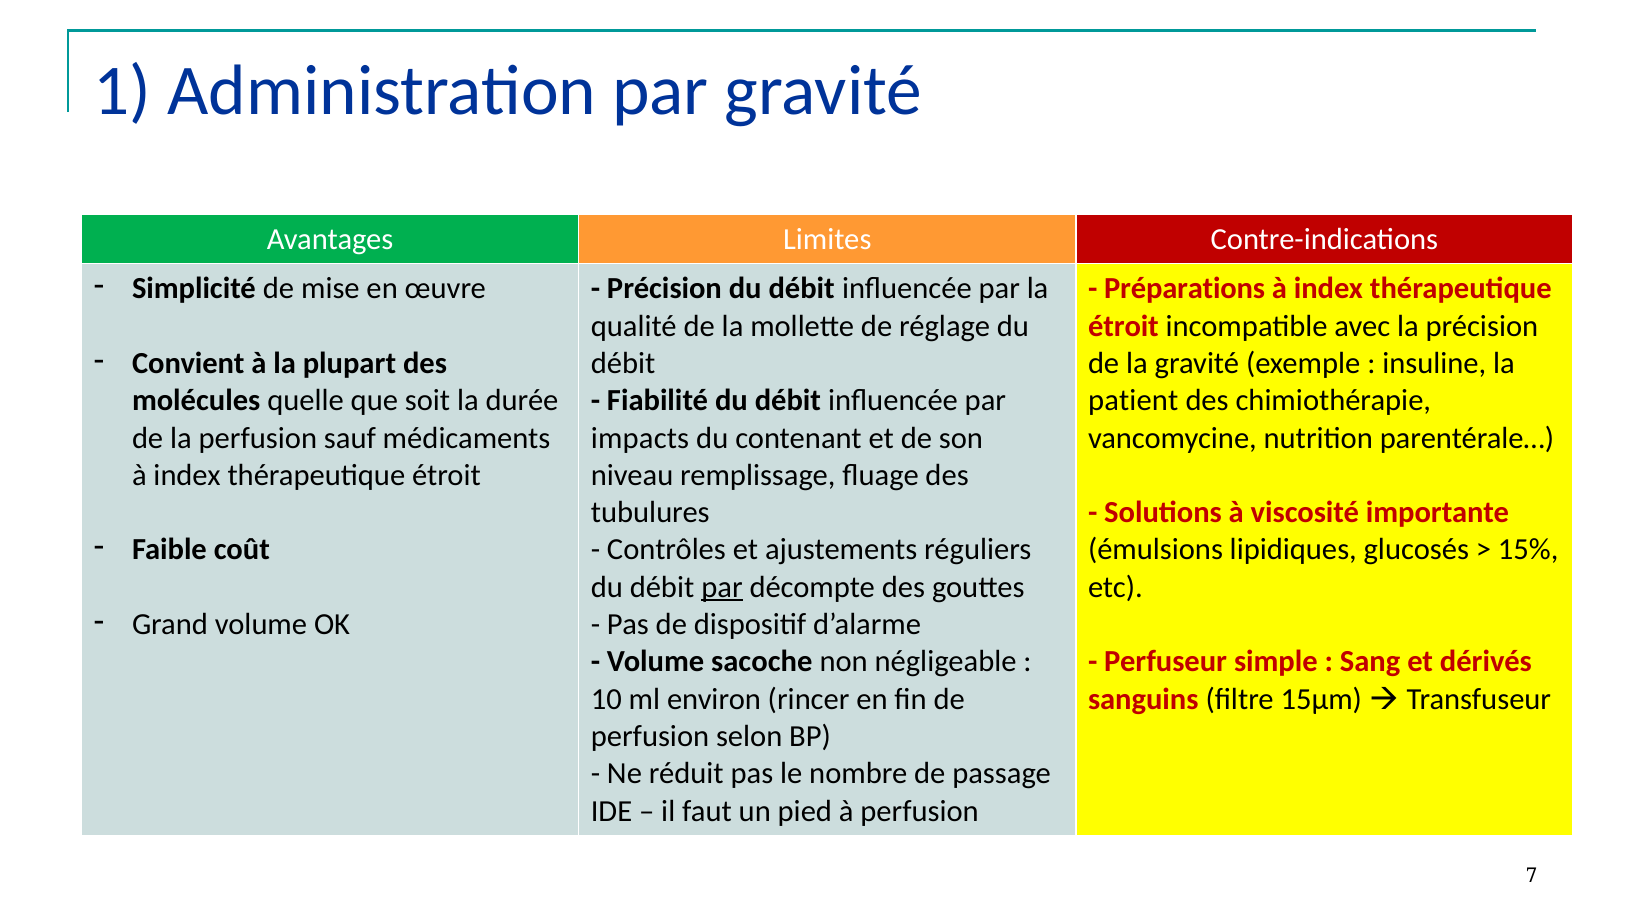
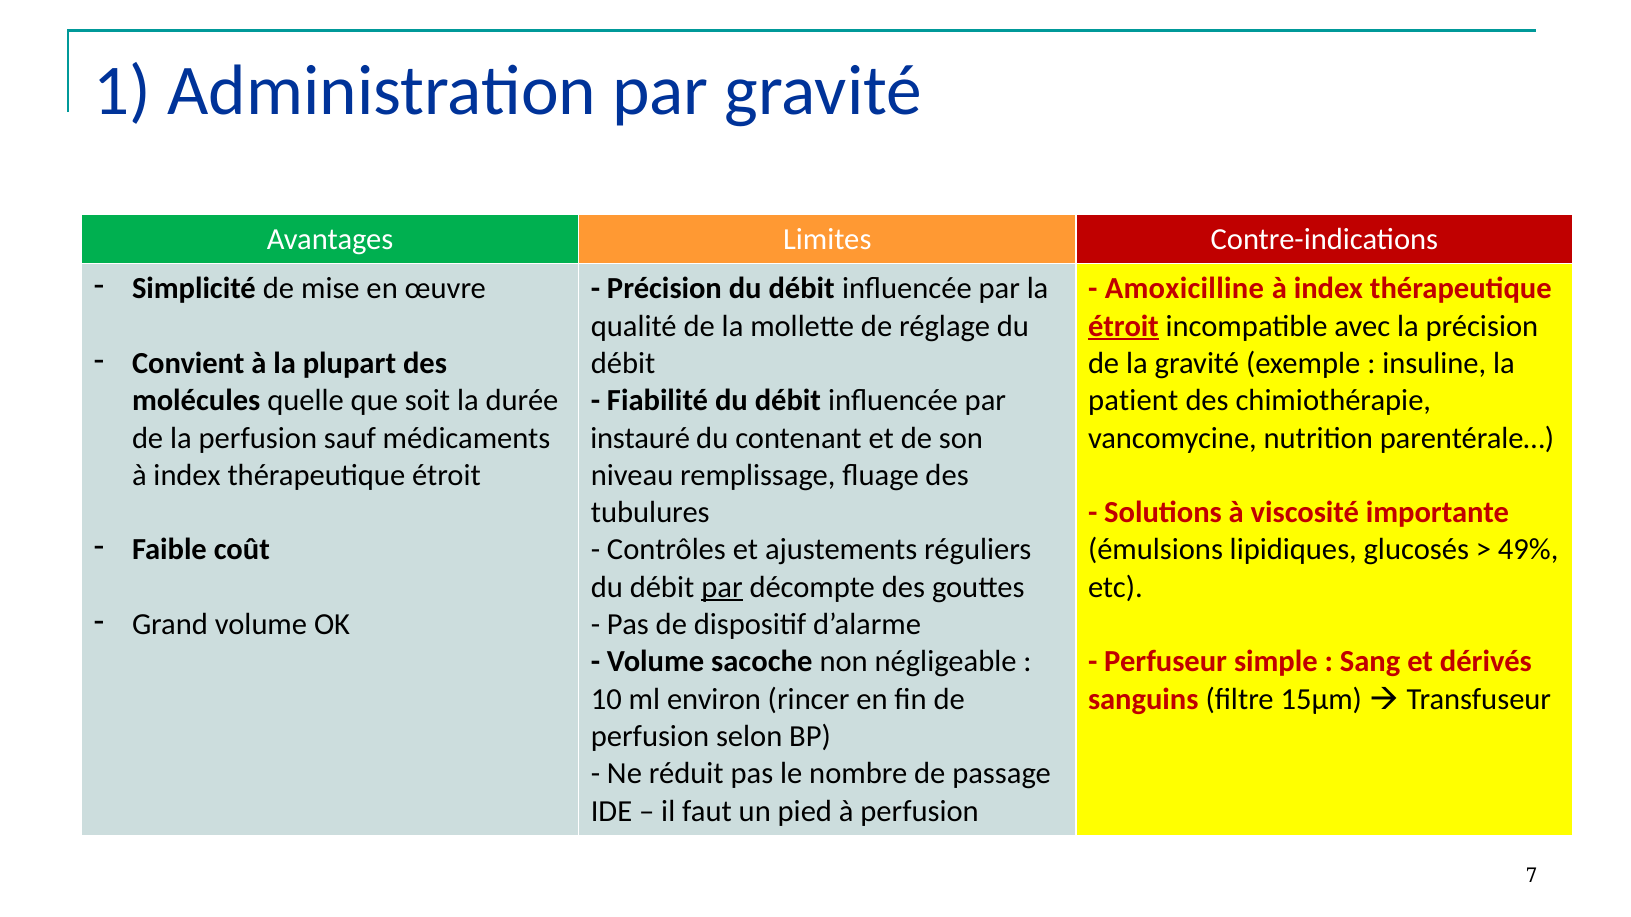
Préparations: Préparations -> Amoxicilline (1184, 289)
étroit underline: none -> present (1123, 326)
impacts: impacts -> instauré (640, 438)
15%: 15% -> 49% (1528, 550)
